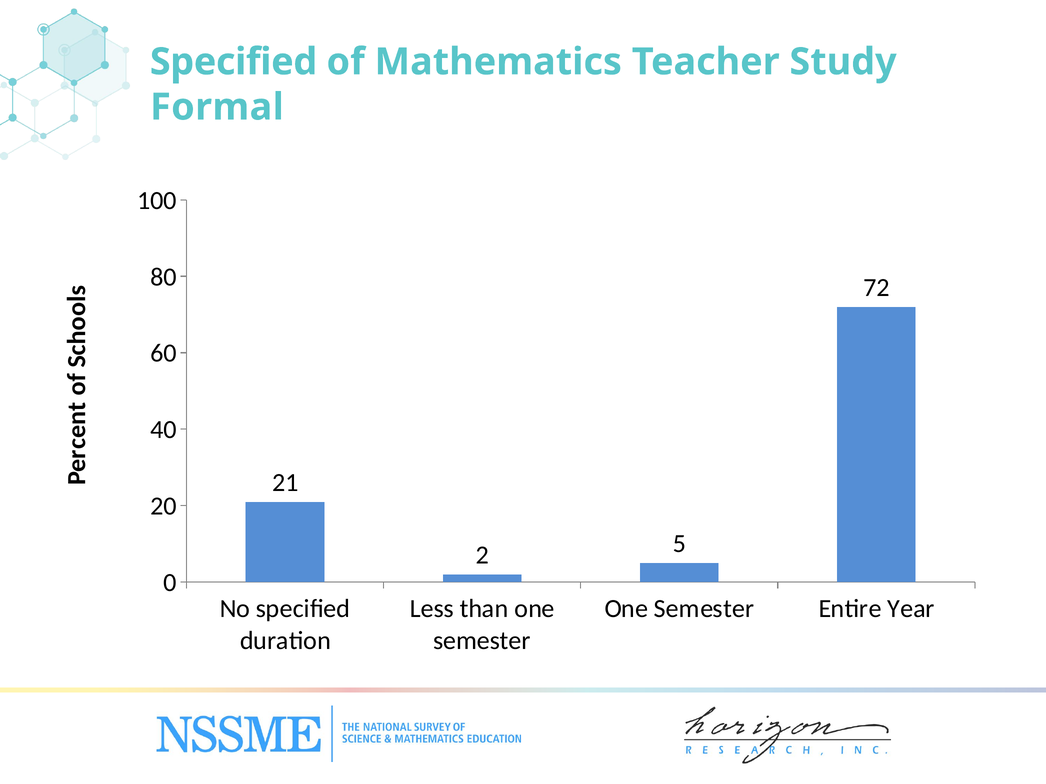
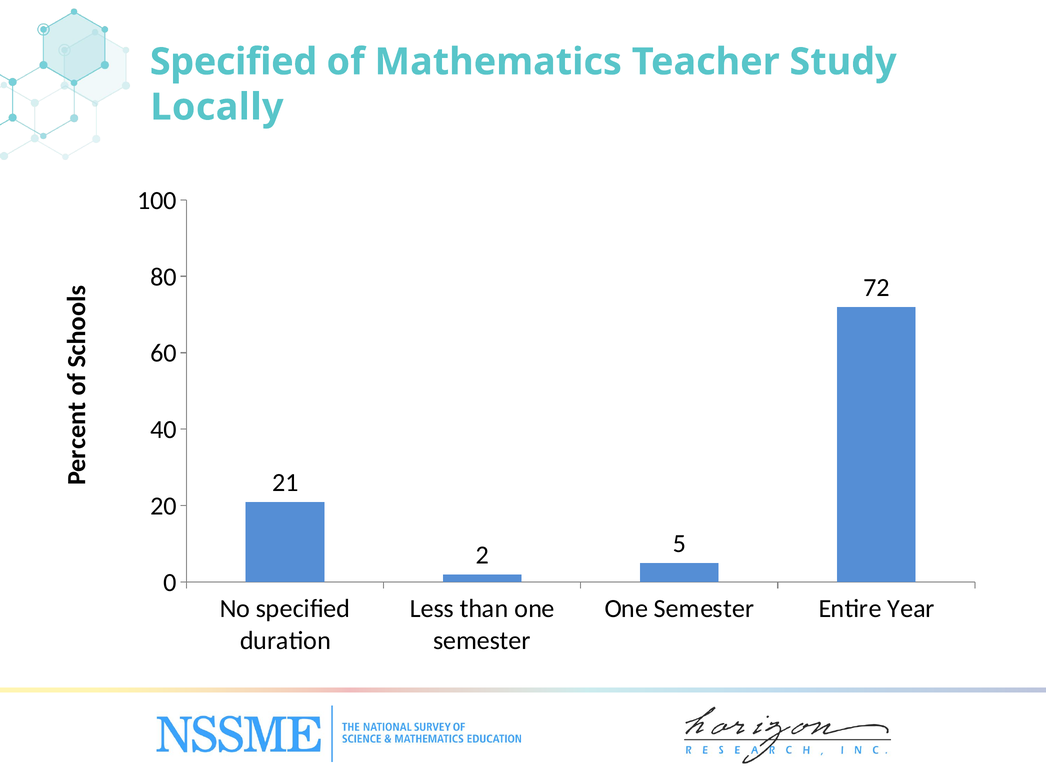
Formal: Formal -> Locally (217, 107)
